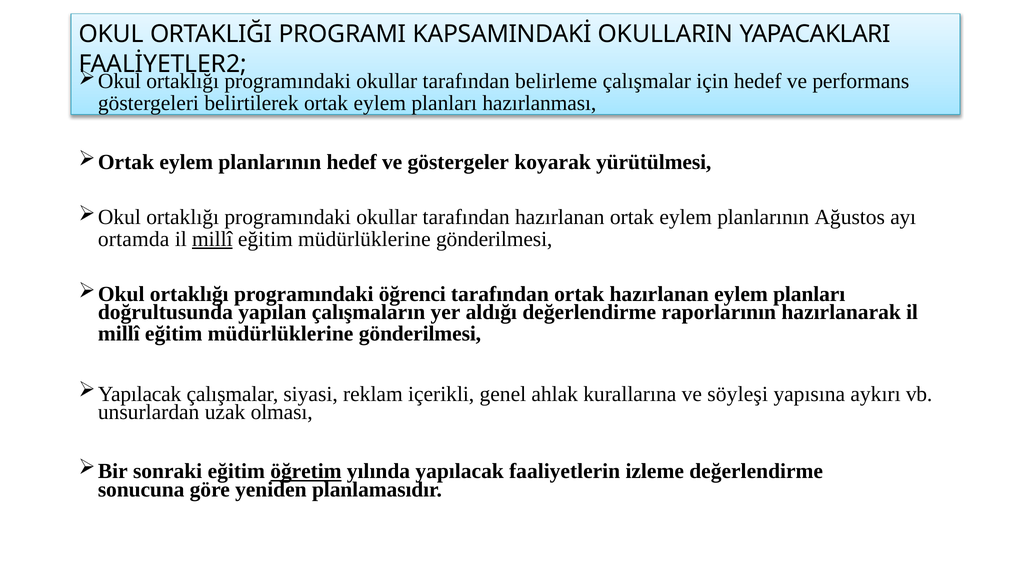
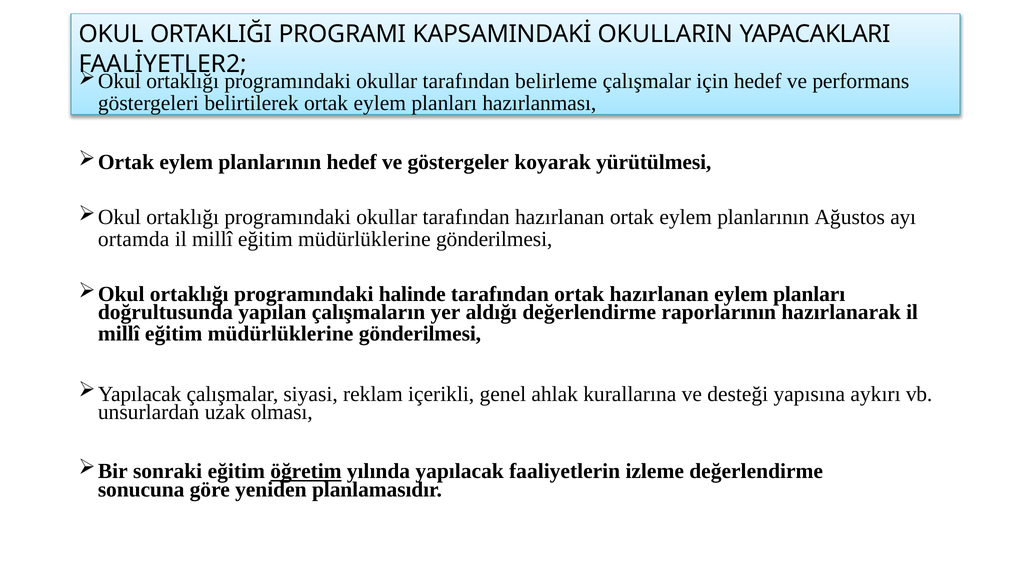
millî underline: present -> none (212, 239)
öğrenci: öğrenci -> halinde (412, 294)
söyleşi: söyleşi -> desteği (738, 394)
